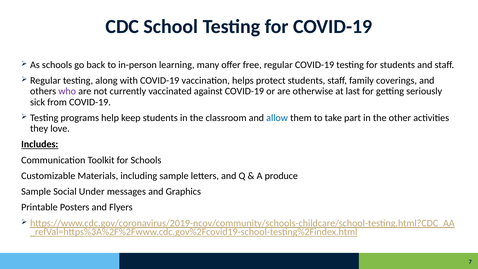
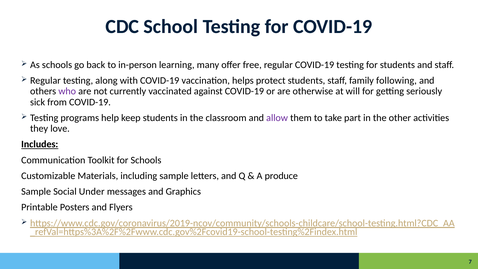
coverings: coverings -> following (396, 81)
last: last -> will (353, 91)
allow colour: blue -> purple (277, 118)
